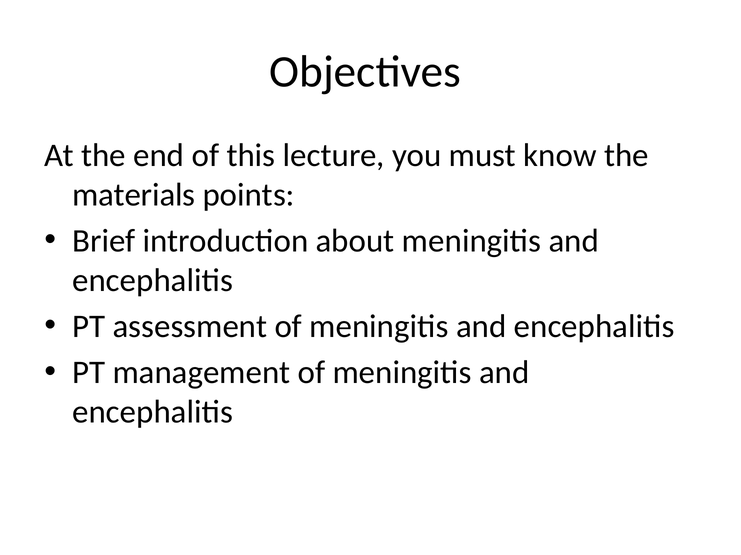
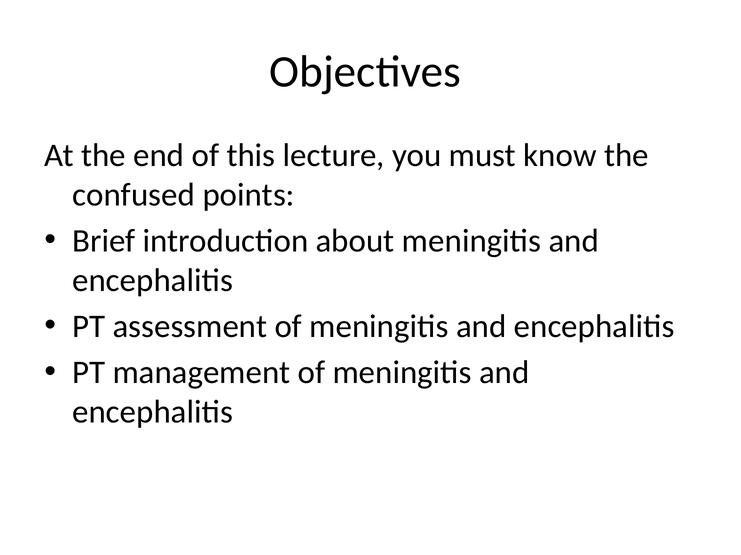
materials: materials -> confused (134, 195)
